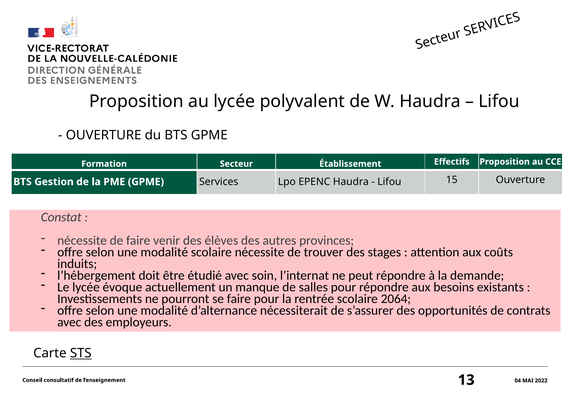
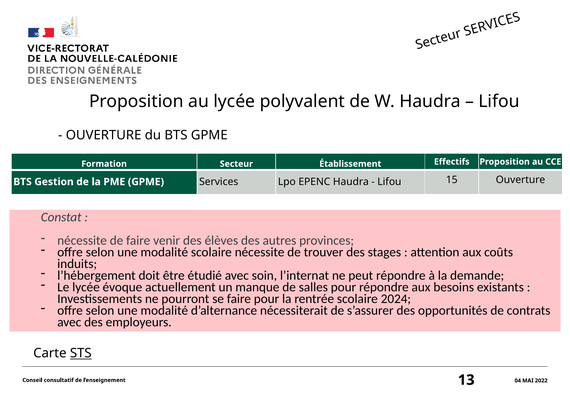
2064: 2064 -> 2024 (396, 299)
